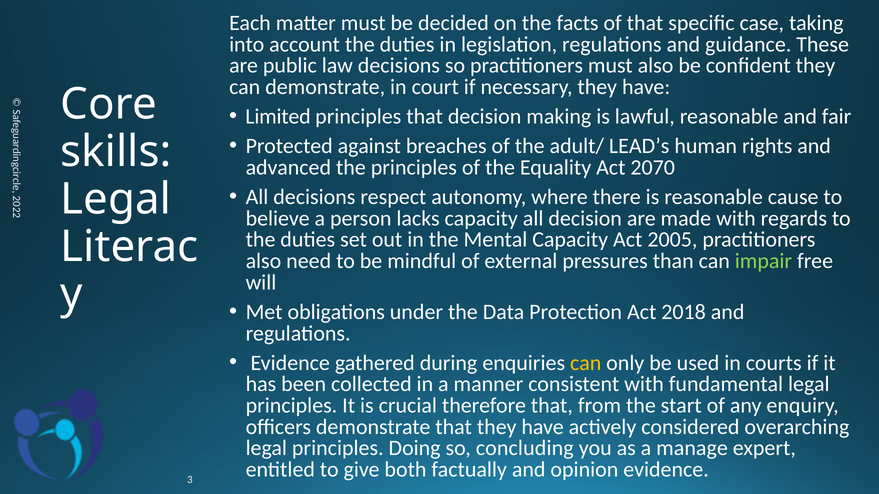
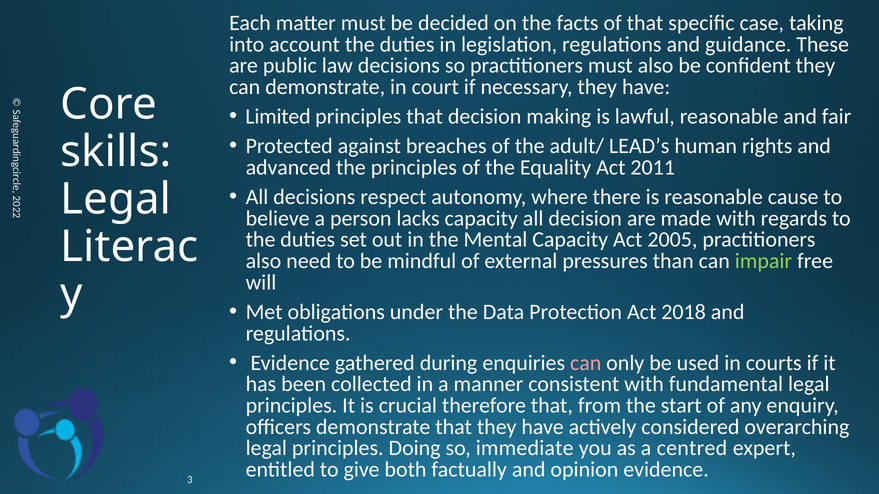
2070: 2070 -> 2011 (653, 168)
can colour: yellow -> pink (586, 363)
concluding: concluding -> immediate (525, 449)
manage: manage -> centred (692, 449)
